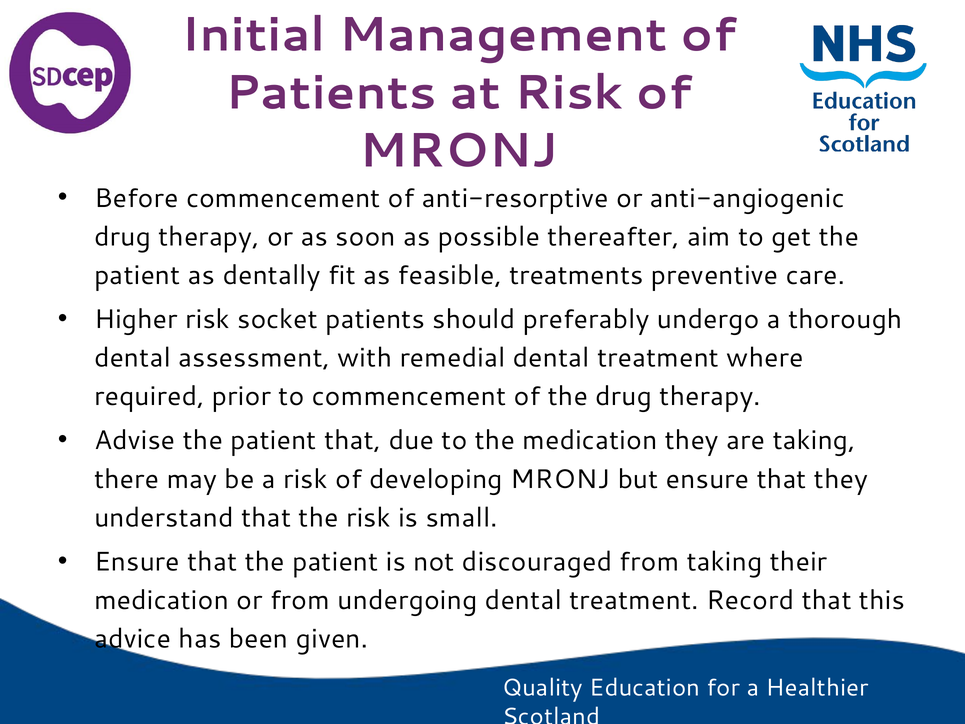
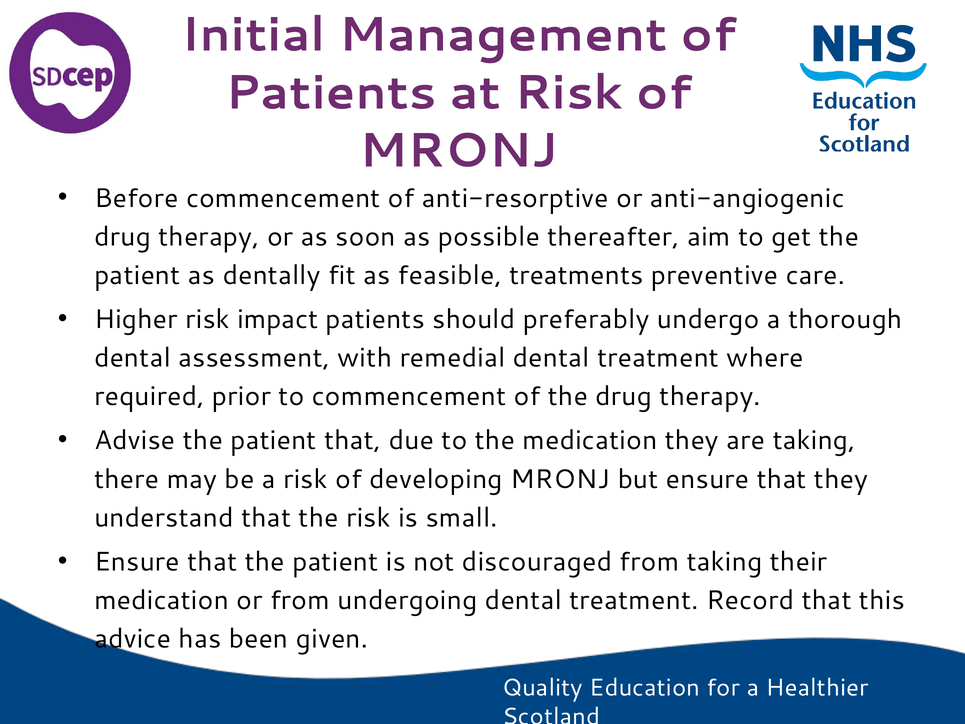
socket: socket -> impact (278, 319)
